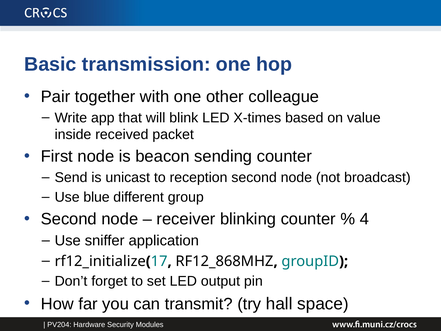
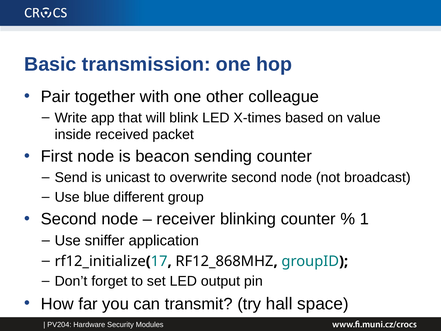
reception: reception -> overwrite (198, 177)
4: 4 -> 1 (364, 219)
